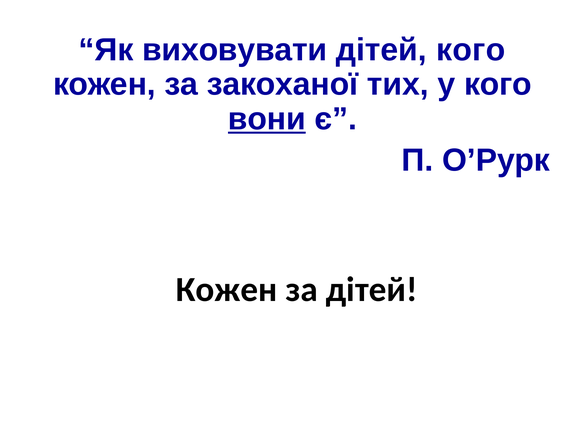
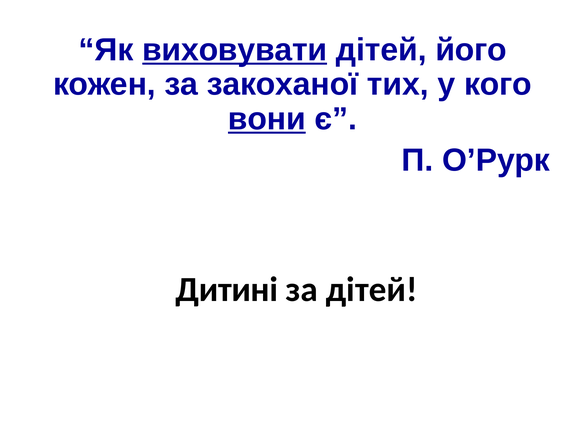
виховувати underline: none -> present (235, 50)
дітей кого: кого -> його (471, 50)
Кожен: Кожен -> Дитині (227, 290)
